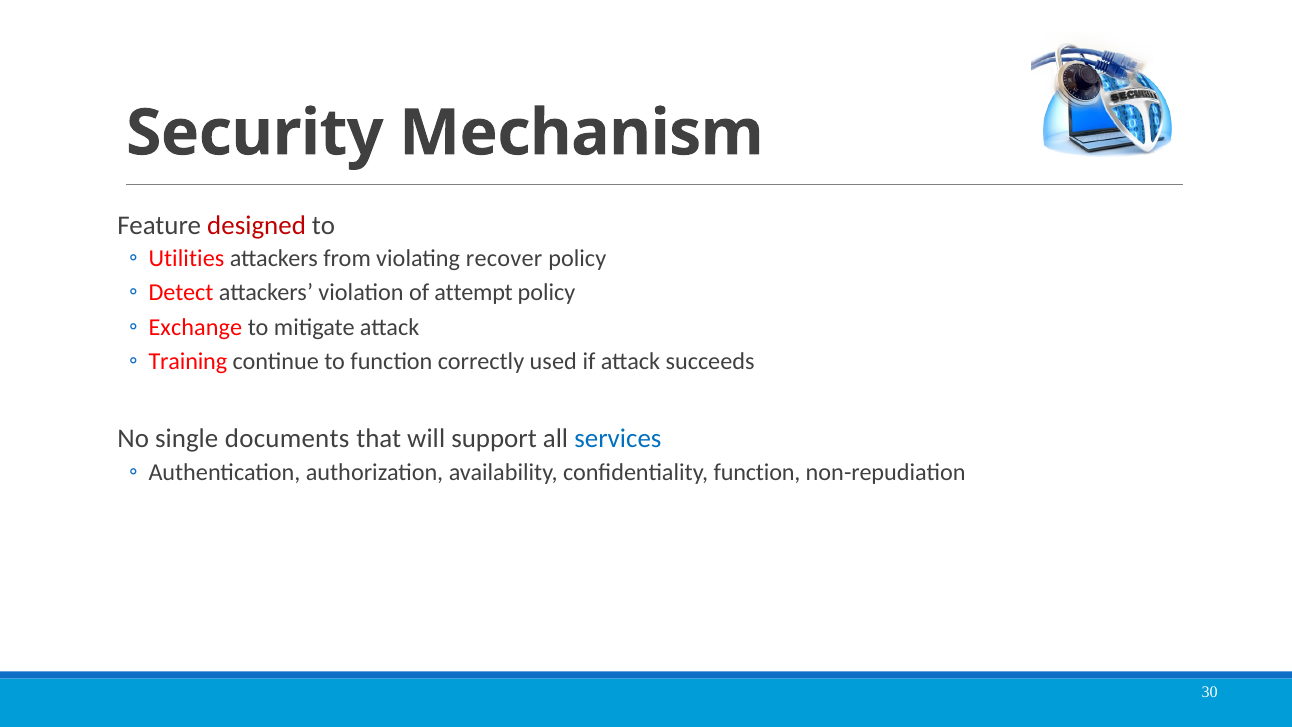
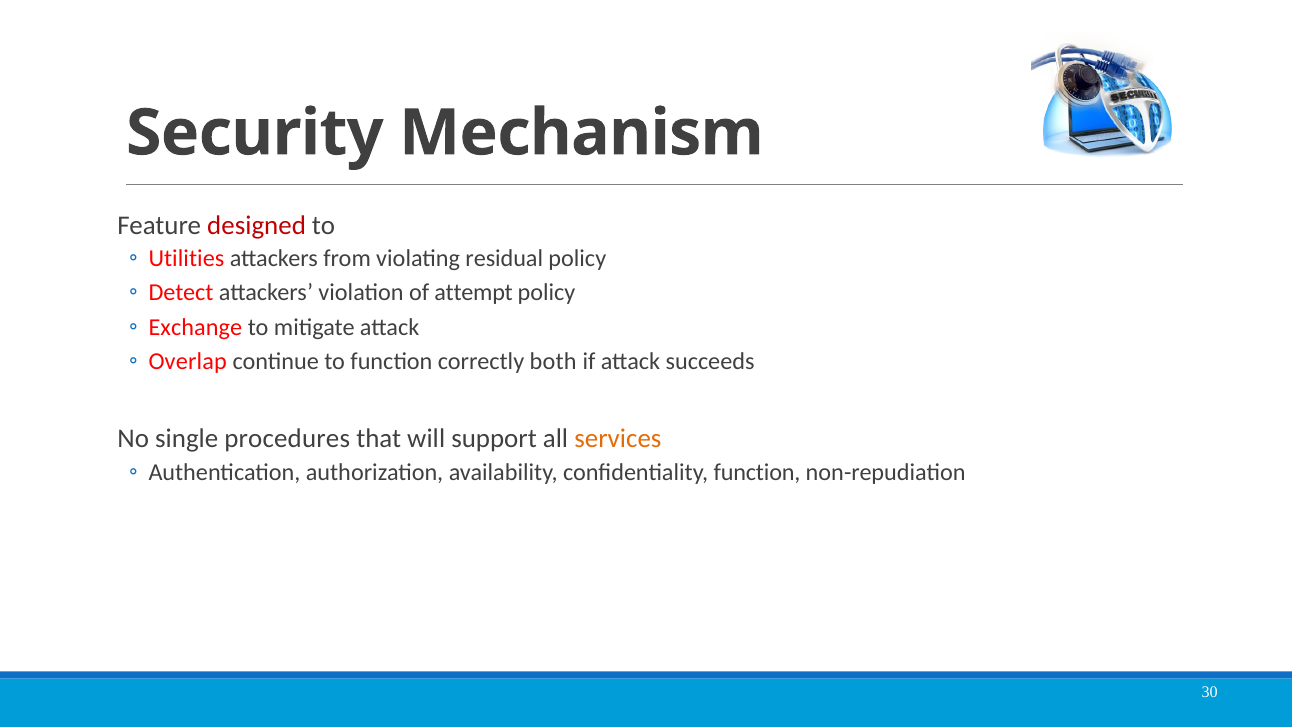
recover: recover -> residual (504, 259)
Training: Training -> Overlap (188, 361)
used: used -> both (553, 361)
documents: documents -> procedures (287, 439)
services colour: blue -> orange (618, 439)
